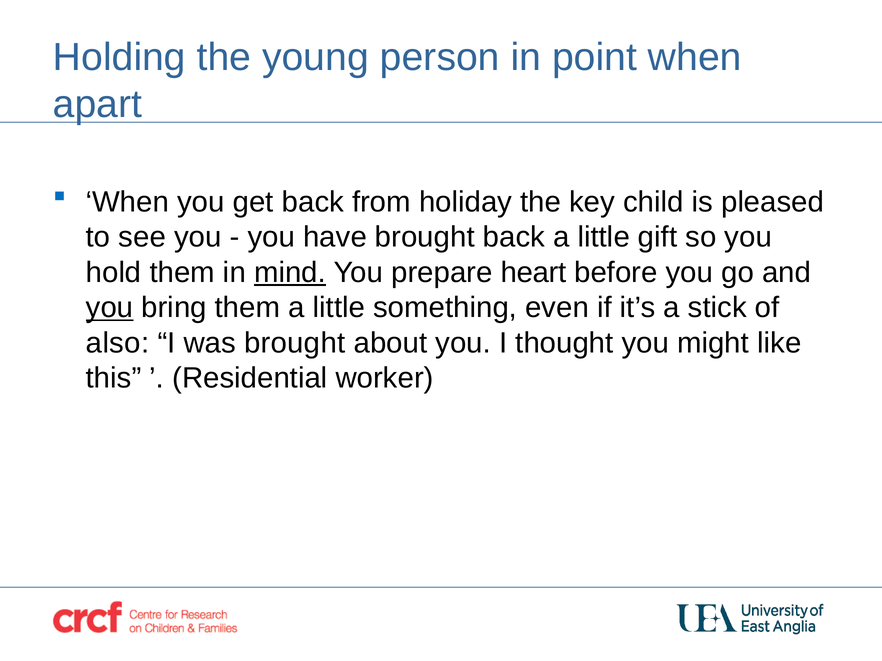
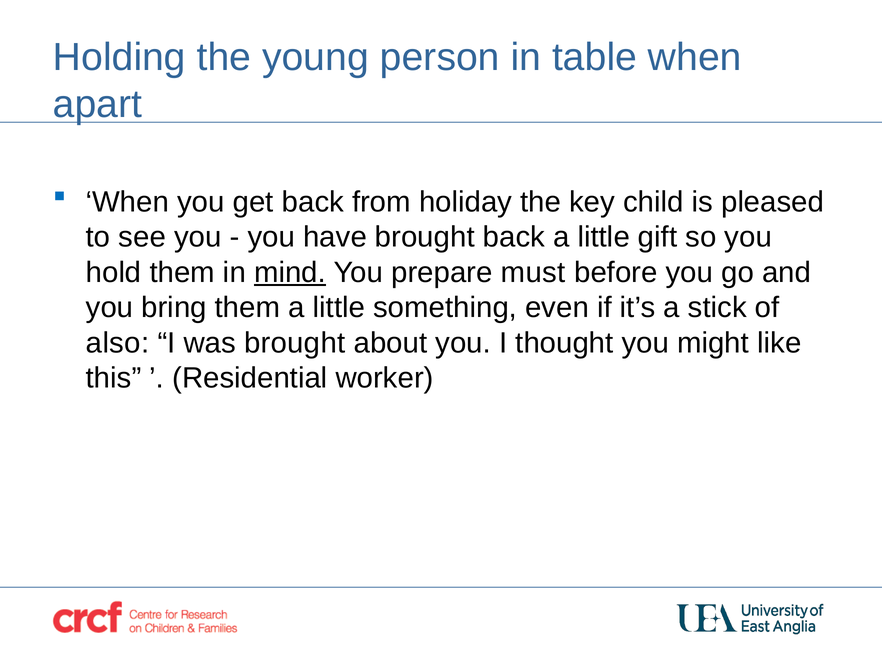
point: point -> table (595, 57)
heart: heart -> must (533, 273)
you underline: present -> none (110, 308)
